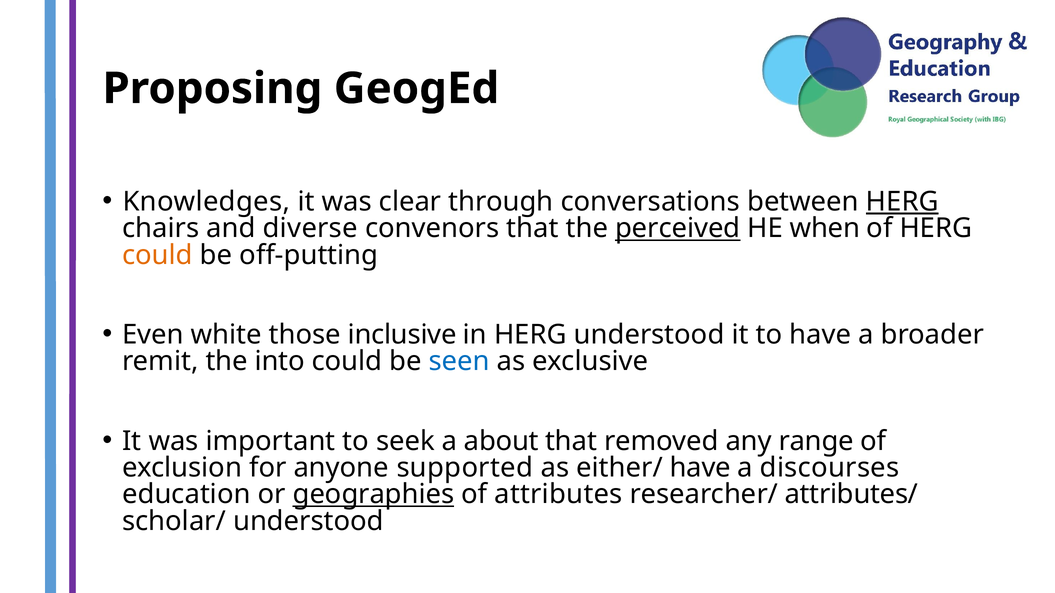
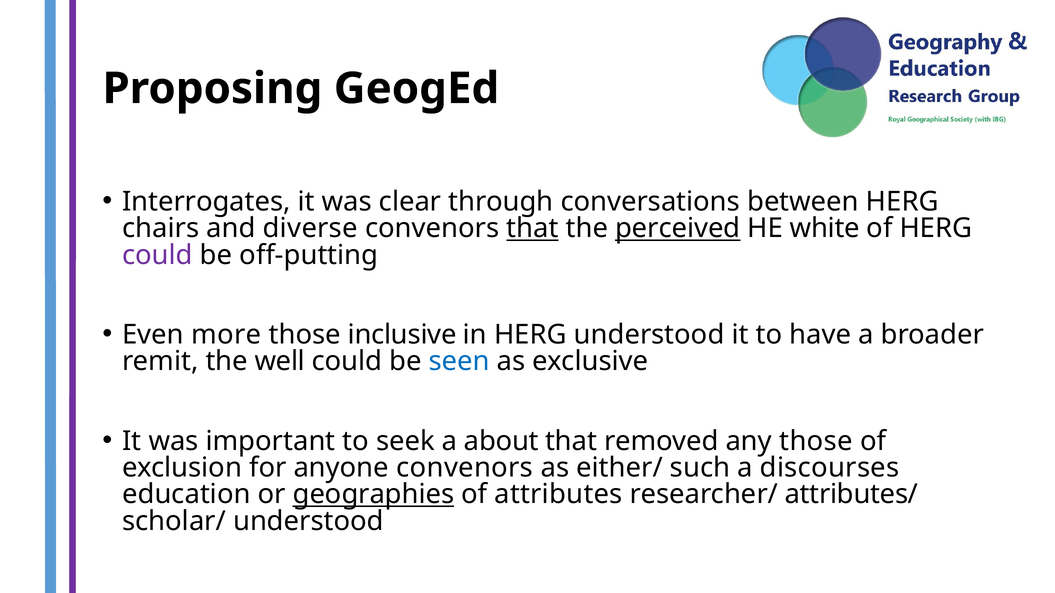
Knowledges: Knowledges -> Interrogates (206, 202)
HERG underline: present -> none (902, 202)
that underline: none -> present (533, 229)
when: when -> white (825, 229)
could colour: orange -> purple (158, 255)
white: white -> more (226, 335)
into: into -> well (280, 362)
any range: range -> those (816, 441)
anyone supported: supported -> convenors (465, 468)
either/ have: have -> such (700, 468)
